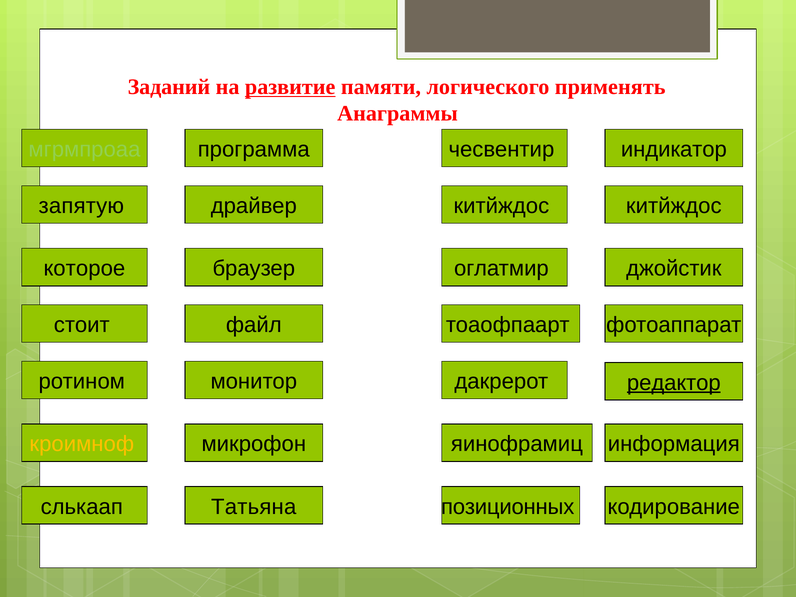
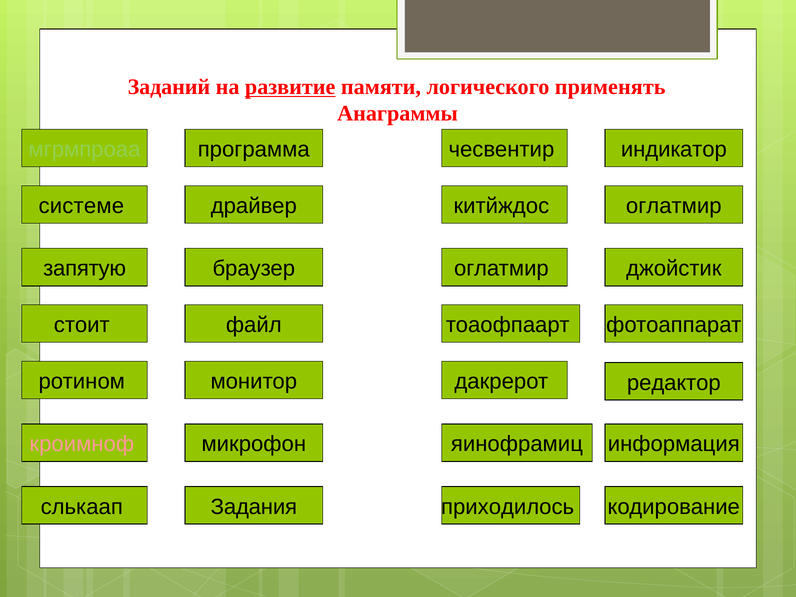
запятую: запятую -> системе (81, 206)
китйждос китйждос: китйждос -> оглатмир (674, 206)
которое: которое -> запятую (85, 269)
редактор underline: present -> none (674, 383)
кроимноф colour: yellow -> pink (82, 444)
Татьяна: Татьяна -> Задания (254, 507)
позиционных: позиционных -> приходилось (508, 507)
